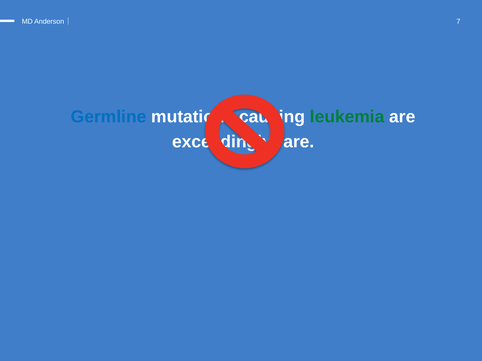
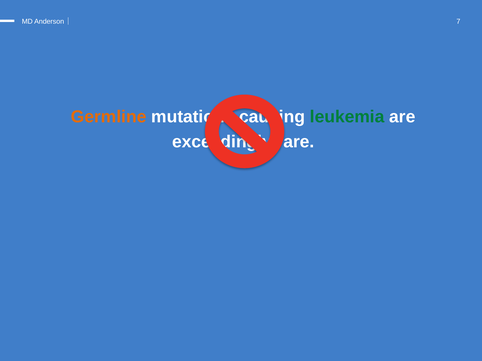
Germline colour: blue -> orange (109, 117)
